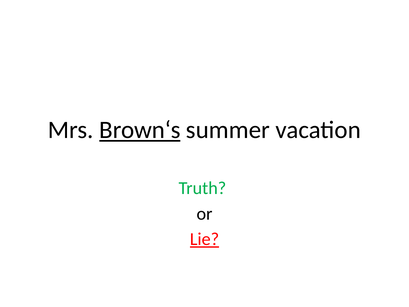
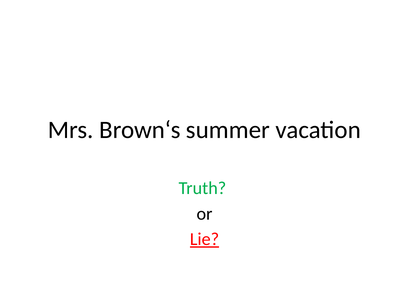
Brown‘s underline: present -> none (140, 130)
